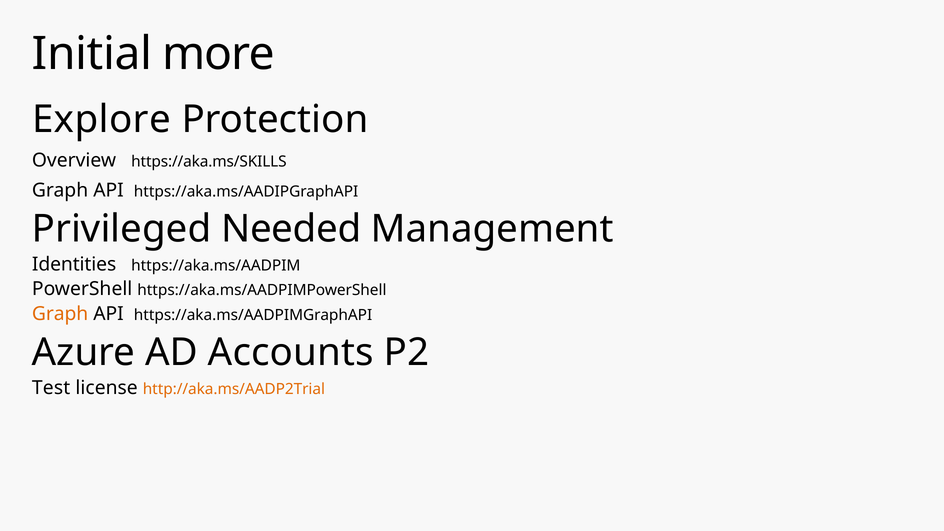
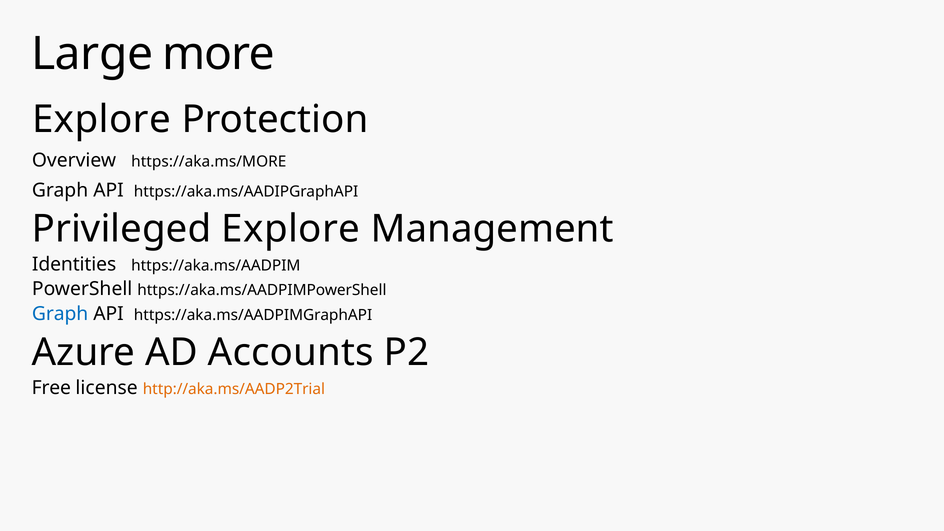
Initial: Initial -> Large (92, 54)
https://aka.ms/SKILLS: https://aka.ms/SKILLS -> https://aka.ms/MORE (209, 161)
Privileged Needed: Needed -> Explore (291, 229)
Graph colour: orange -> blue (60, 314)
Test: Test -> Free (51, 388)
